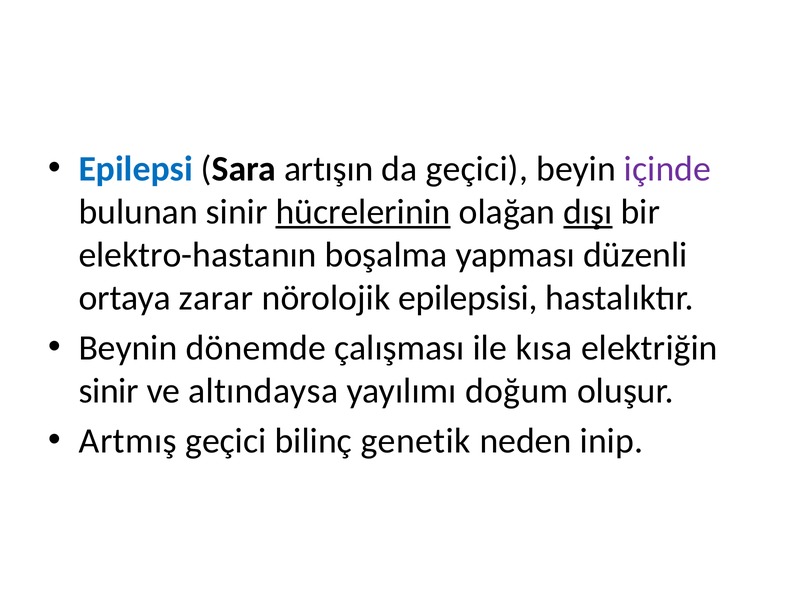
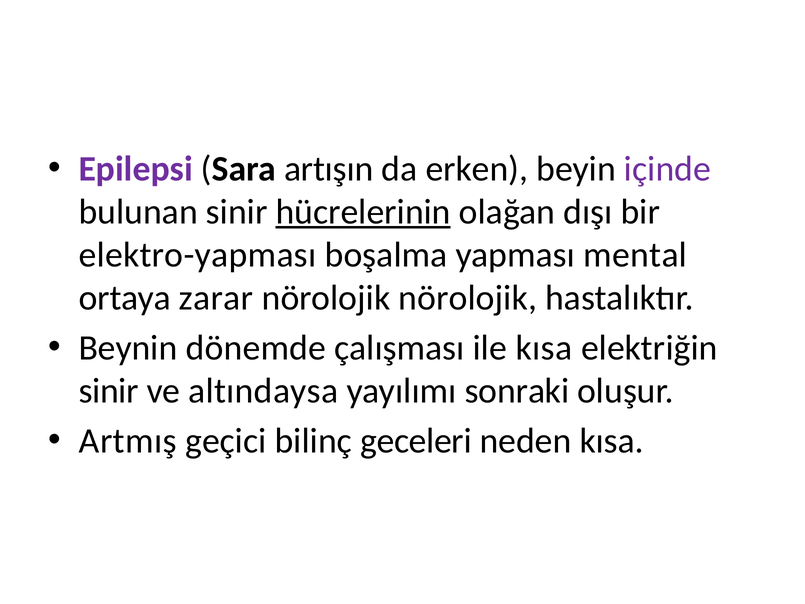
Epilepsi colour: blue -> purple (136, 169)
da geçici: geçici -> erken (477, 169)
dışı underline: present -> none (588, 212)
elektro-hastanın: elektro-hastanın -> elektro-yapması (197, 255)
düzenli: düzenli -> mental (635, 255)
nörolojik epilepsisi: epilepsisi -> nörolojik (468, 298)
doğum: doğum -> sonraki (517, 391)
genetik: genetik -> geceleri (416, 441)
neden inip: inip -> kısa (612, 441)
